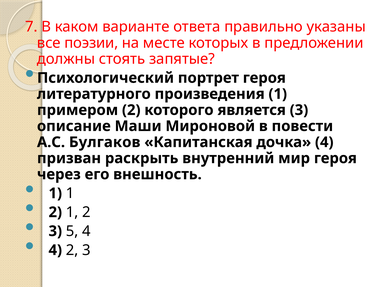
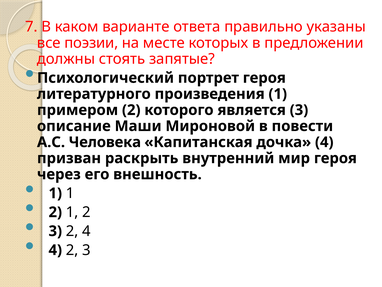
Булгаков: Булгаков -> Человека (105, 142)
3 5: 5 -> 2 (72, 231)
